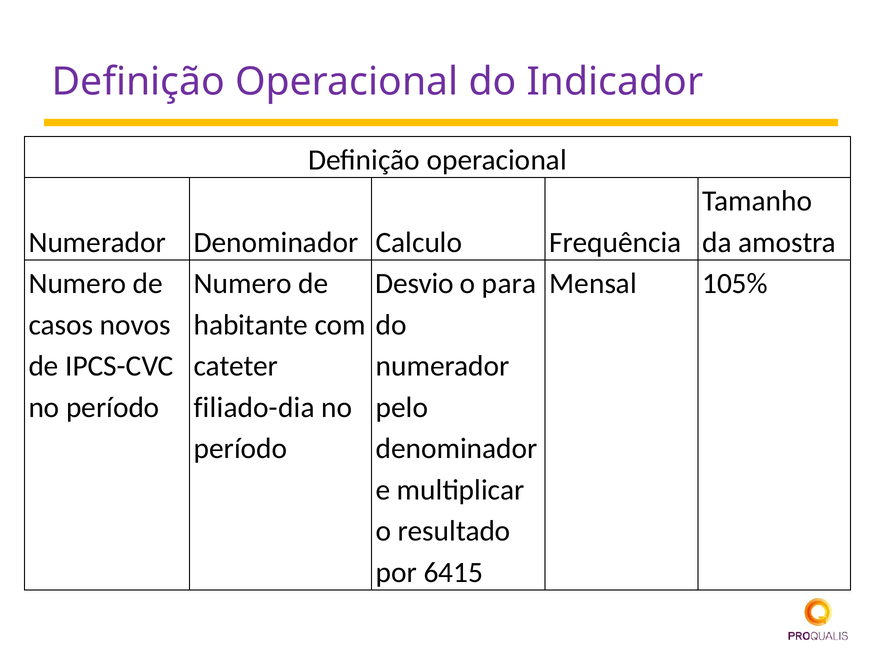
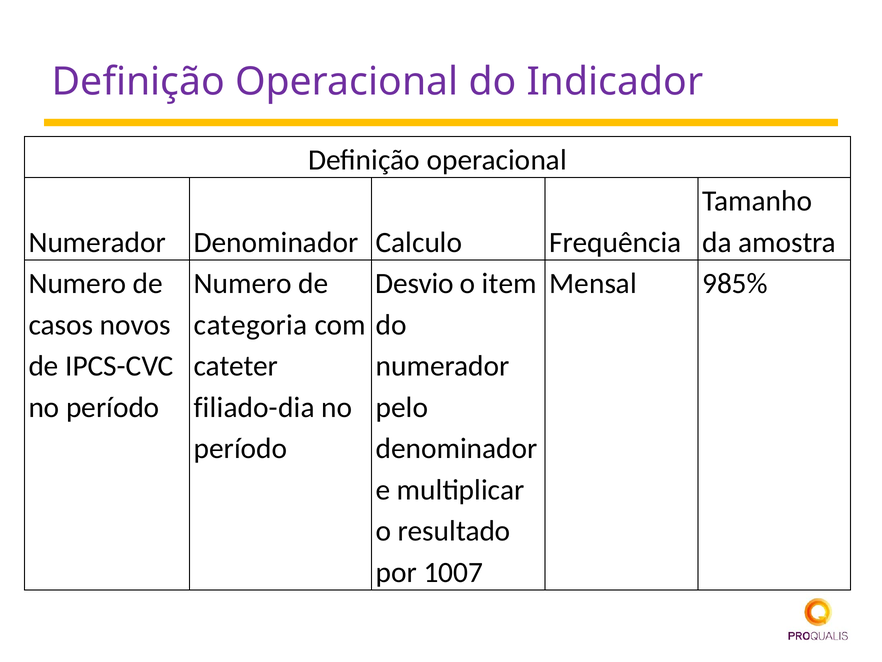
para: para -> item (509, 284)
105%: 105% -> 985% (735, 284)
habitante: habitante -> categoria (251, 325)
6415: 6415 -> 1007 (453, 572)
